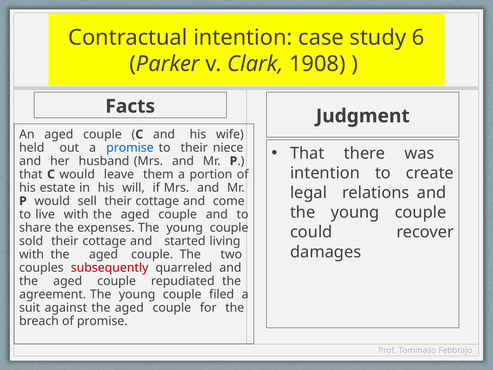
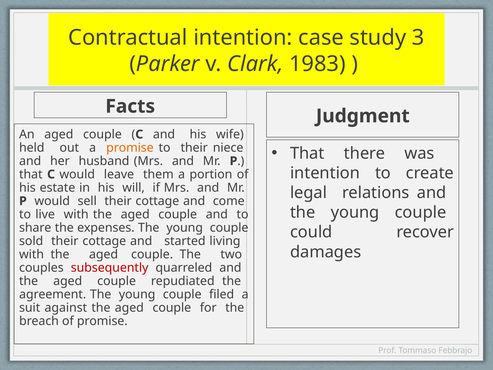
6: 6 -> 3 (418, 38)
1908: 1908 -> 1983 (317, 64)
promise colour: blue -> orange (130, 148)
